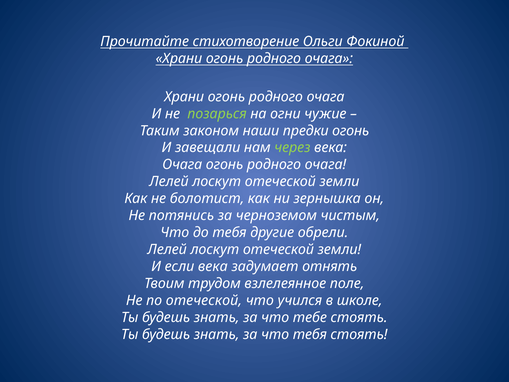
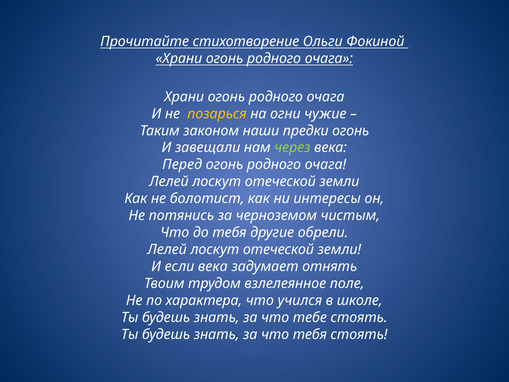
позарься colour: light green -> yellow (217, 114)
Очага: Очага -> Перед (182, 165)
зернышка: зернышка -> интересы (327, 198)
по отеческой: отеческой -> характера (204, 300)
